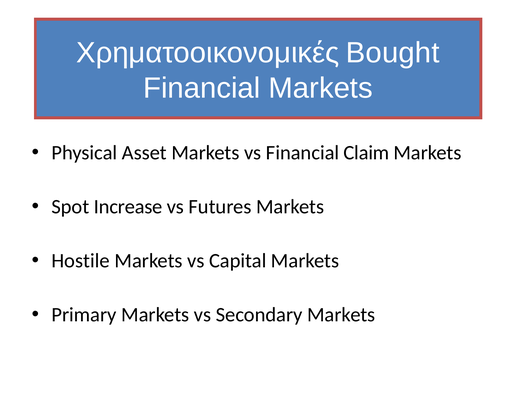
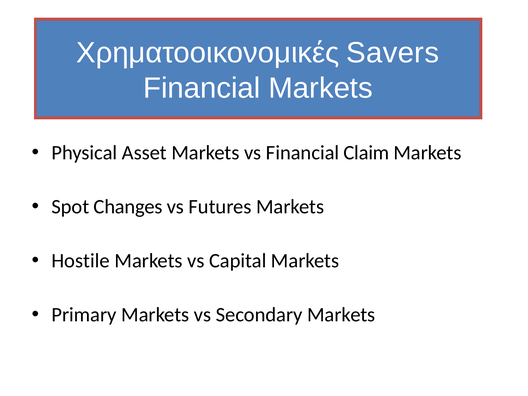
Bought: Bought -> Savers (393, 53)
Increase: Increase -> Changes (128, 207)
